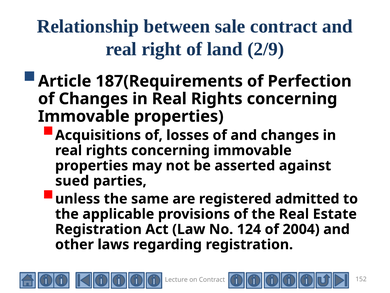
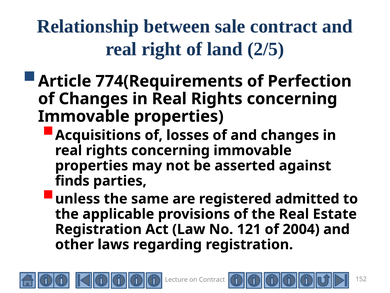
2/9: 2/9 -> 2/5 (266, 49)
187(Requirements: 187(Requirements -> 774(Requirements (169, 81)
sued: sued -> finds (72, 181)
124: 124 -> 121 (249, 229)
